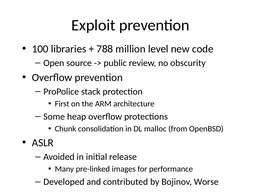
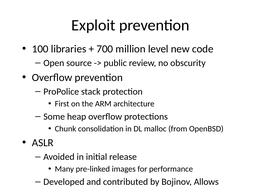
788: 788 -> 700 (105, 49)
Worse: Worse -> Allows (206, 182)
